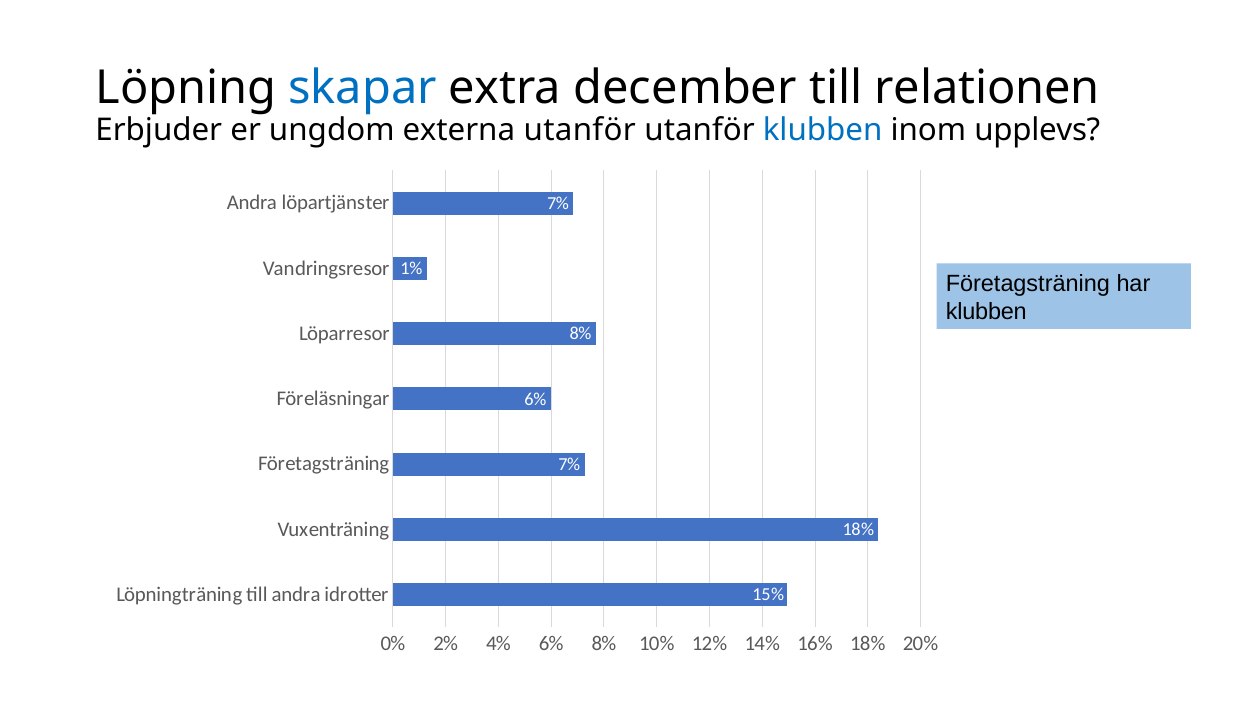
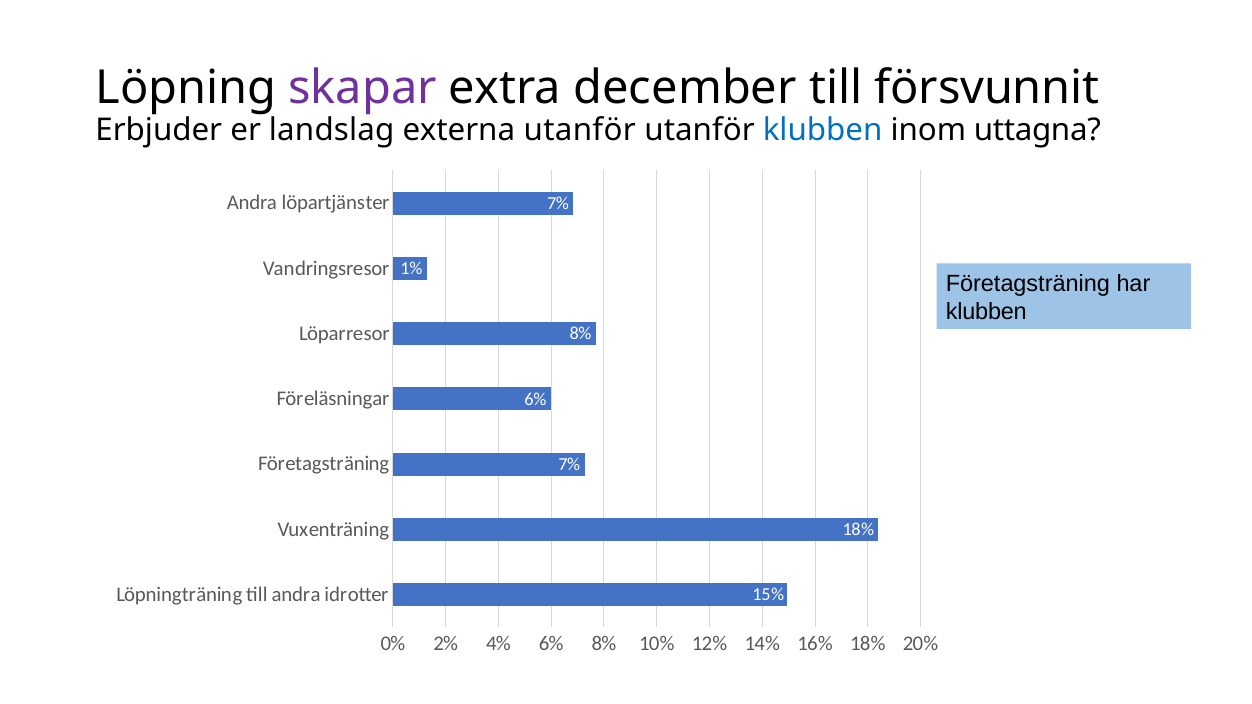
skapar colour: blue -> purple (363, 88)
relationen: relationen -> försvunnit (987, 88)
ungdom: ungdom -> landslag (332, 131)
upplevs: upplevs -> uttagna (1037, 131)
